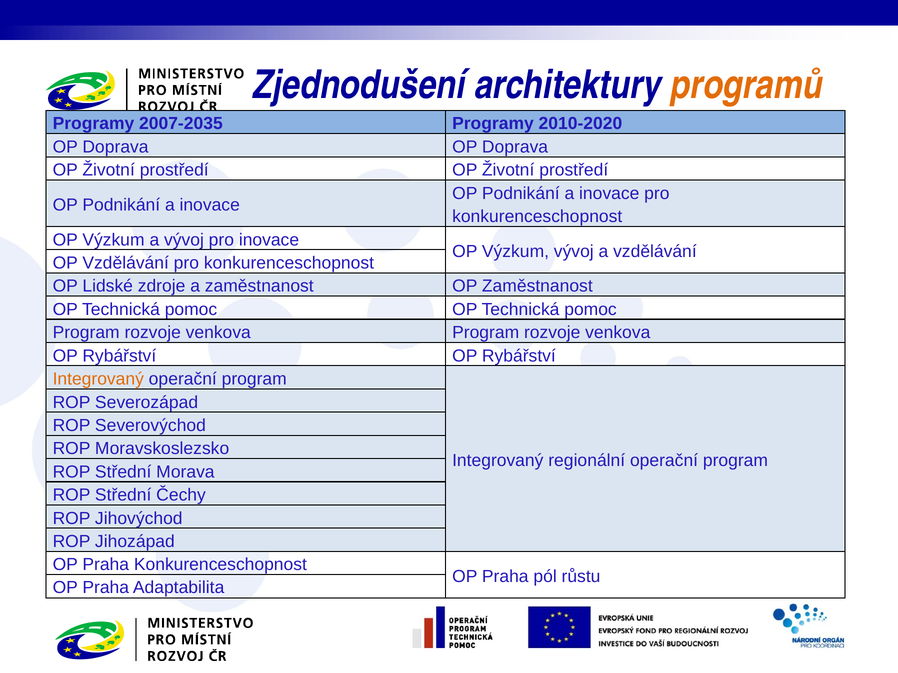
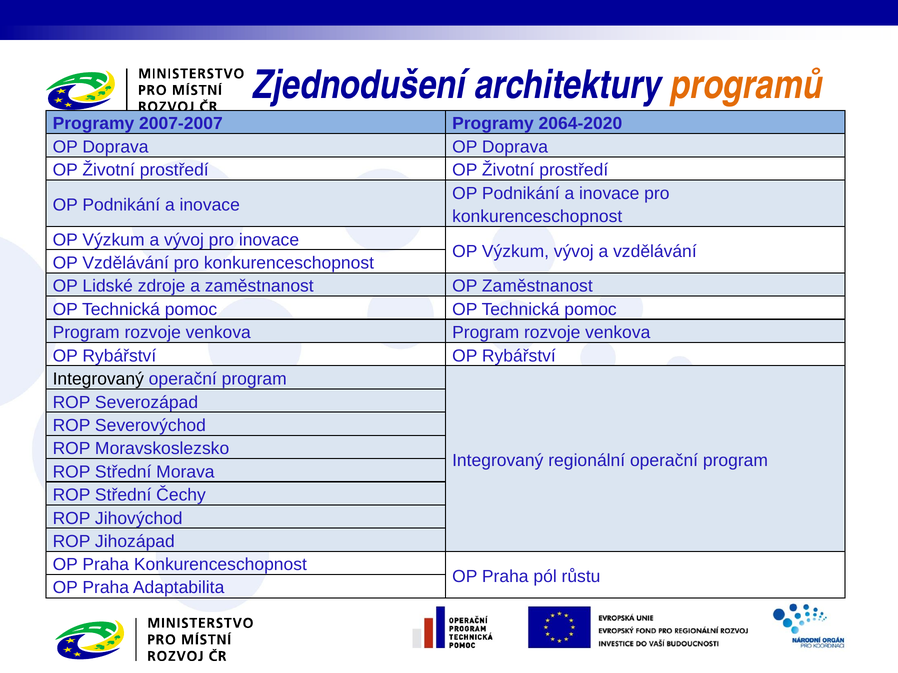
2007-2035: 2007-2035 -> 2007-2007 (181, 124)
2010-2020: 2010-2020 -> 2064-2020 (580, 124)
Integrovaný colour: orange -> black (98, 379)
